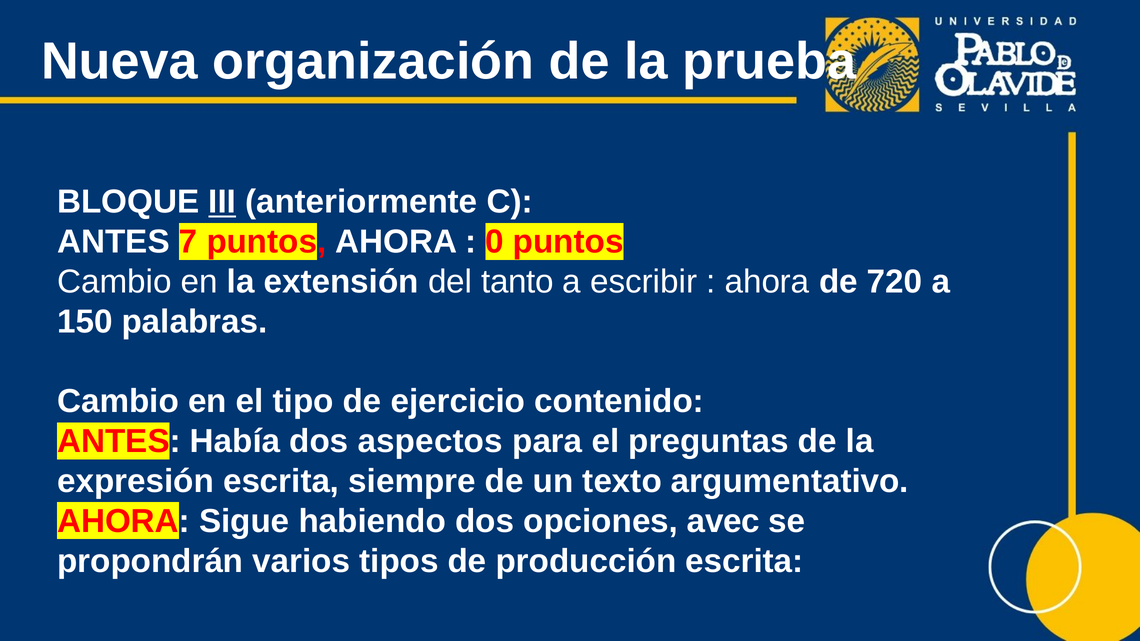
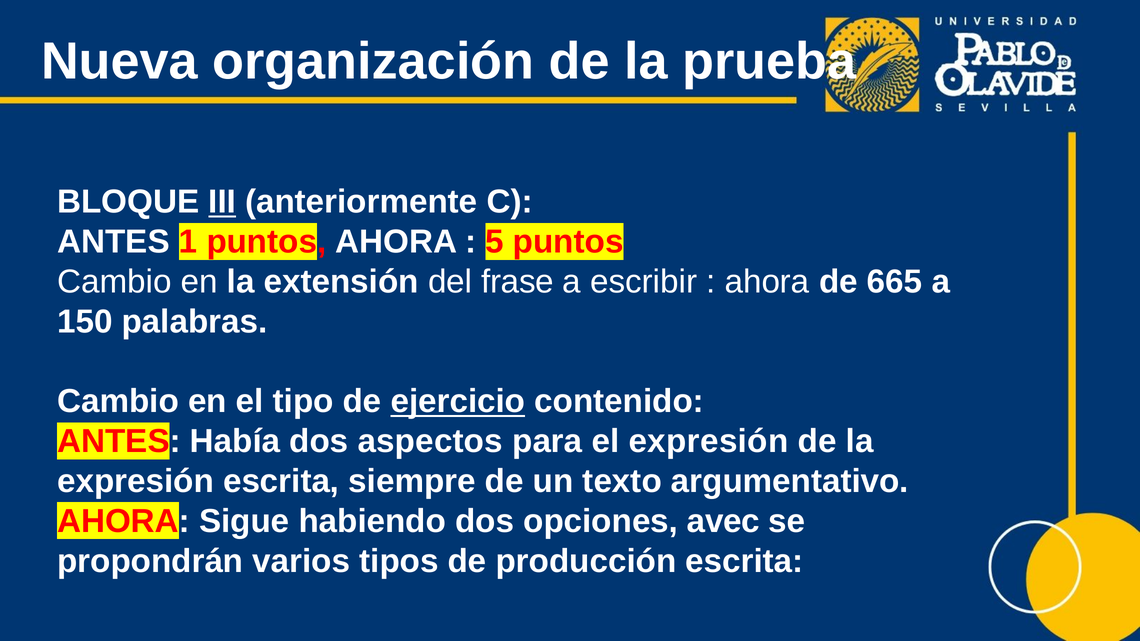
7: 7 -> 1 (188, 242)
0: 0 -> 5 (495, 242)
tanto: tanto -> frase (518, 282)
720: 720 -> 665 (895, 282)
ejercicio underline: none -> present (458, 402)
el preguntas: preguntas -> expresión (708, 442)
